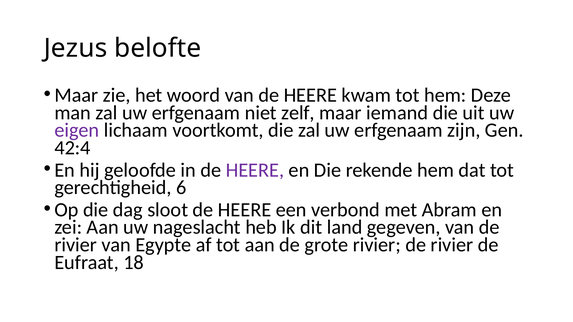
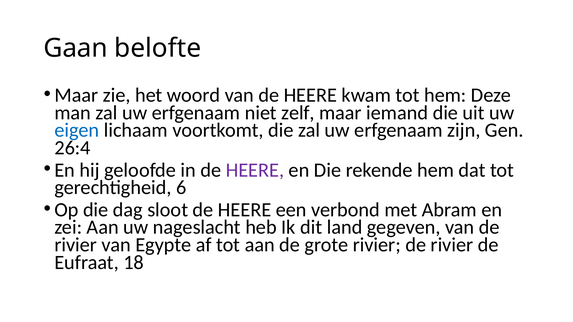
Jezus: Jezus -> Gaan (76, 48)
eigen colour: purple -> blue (77, 130)
42:4: 42:4 -> 26:4 (73, 148)
